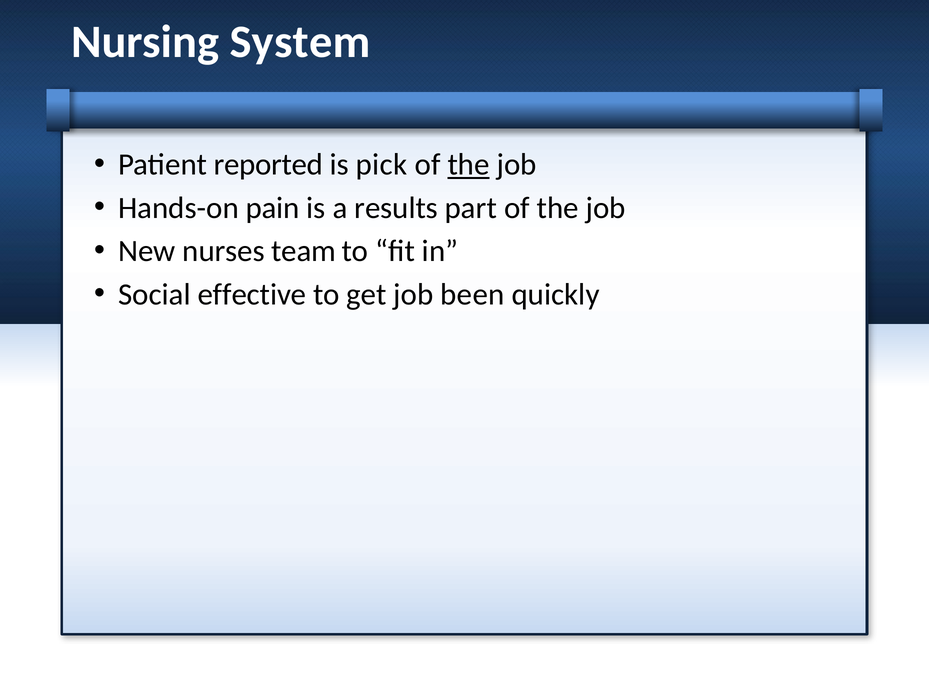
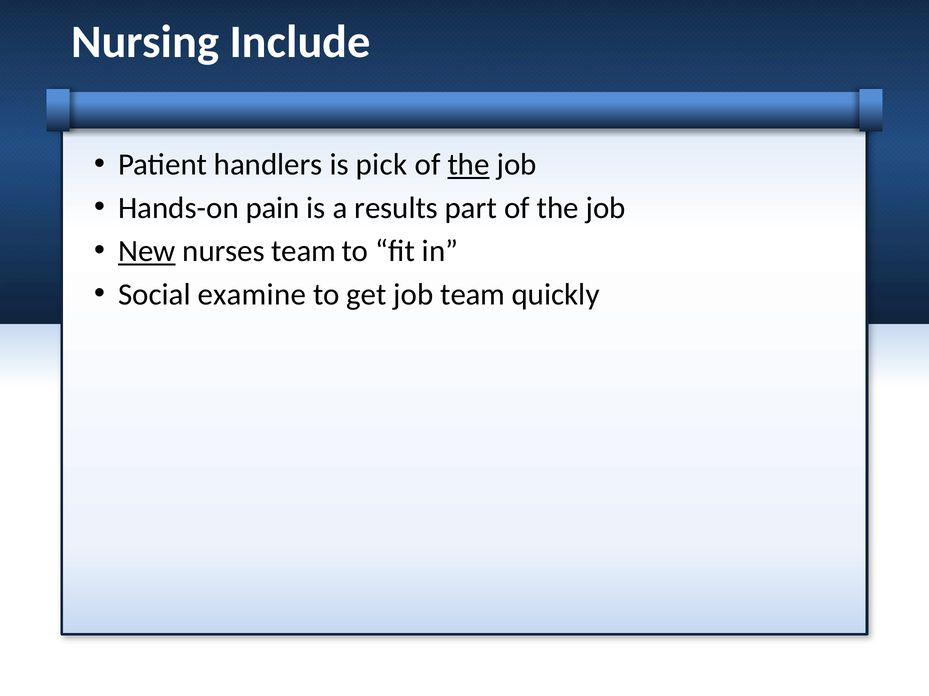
System: System -> Include (300, 42)
reported: reported -> handlers (268, 165)
New underline: none -> present (147, 251)
effective: effective -> examine (252, 295)
job been: been -> team (473, 295)
